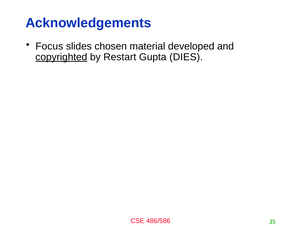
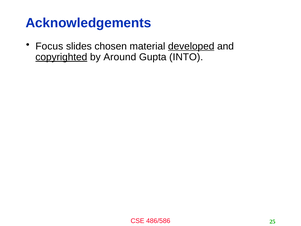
developed underline: none -> present (191, 46)
Restart: Restart -> Around (120, 57)
DIES: DIES -> INTO (186, 57)
